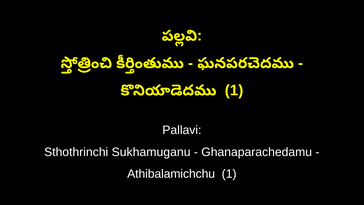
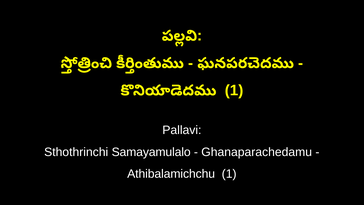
Sukhamuganu: Sukhamuganu -> Samayamulalo (151, 152)
